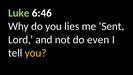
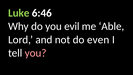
lies: lies -> evil (72, 26)
Sent: Sent -> Able (111, 26)
you colour: yellow -> pink (36, 53)
